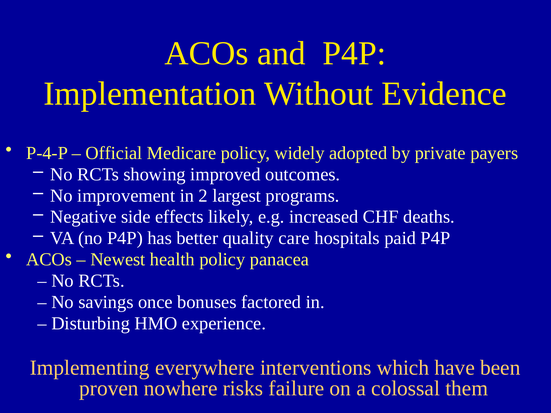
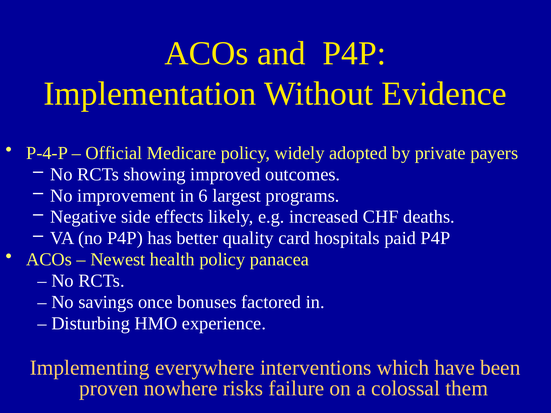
2: 2 -> 6 (203, 196)
care: care -> card (294, 238)
